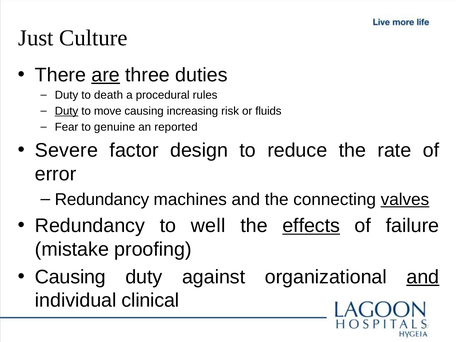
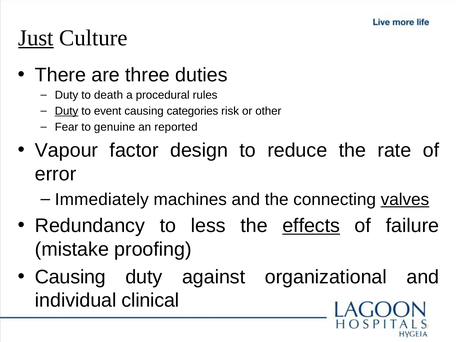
Just underline: none -> present (36, 38)
are underline: present -> none (106, 75)
move: move -> event (108, 111)
increasing: increasing -> categories (193, 111)
fluids: fluids -> other (268, 111)
Severe: Severe -> Vapour (66, 150)
Redundancy: Redundancy -> Immediately (102, 199)
well: well -> less (208, 226)
and underline: present -> none (423, 277)
